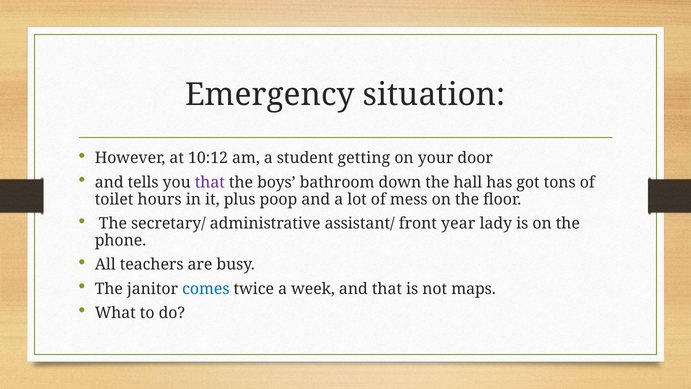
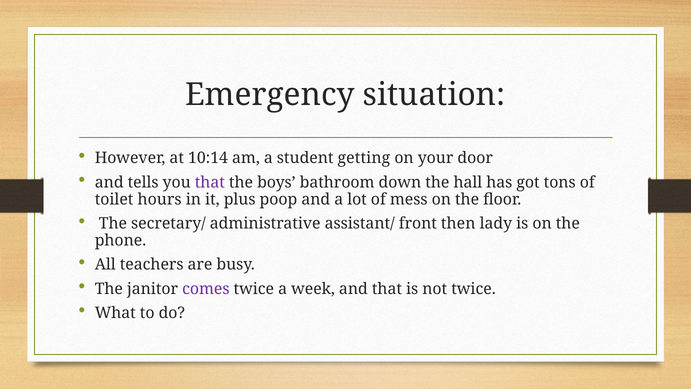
10:12: 10:12 -> 10:14 (208, 158)
year: year -> then (458, 223)
comes colour: blue -> purple (206, 289)
not maps: maps -> twice (474, 289)
